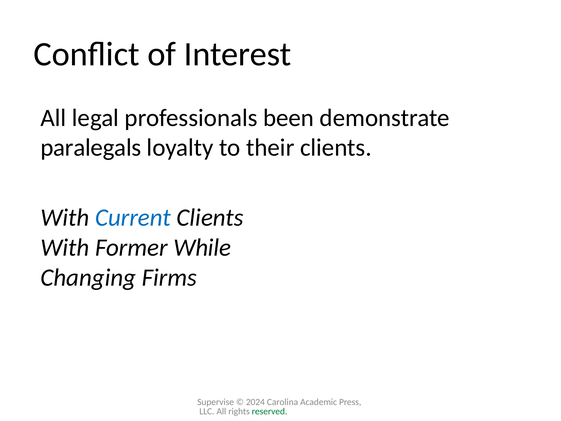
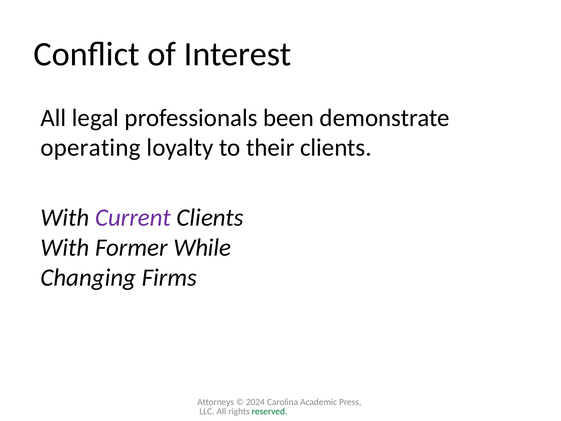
paralegals: paralegals -> operating (91, 148)
Current colour: blue -> purple (133, 218)
Supervise: Supervise -> Attorneys (216, 402)
